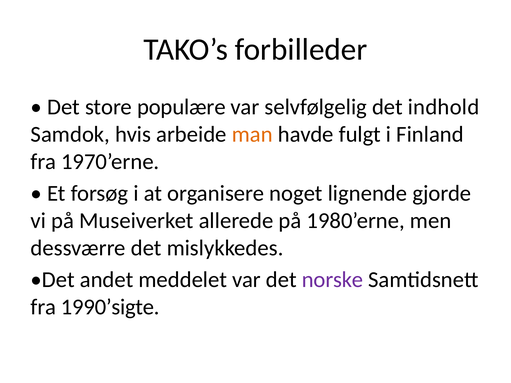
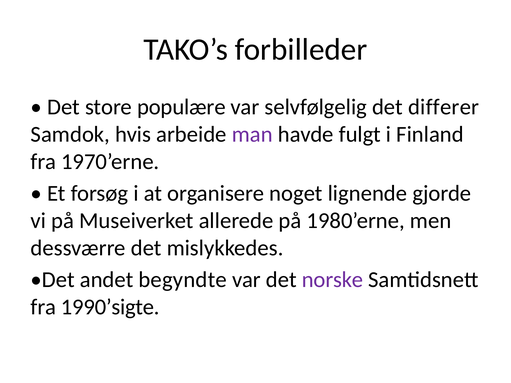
indhold: indhold -> differer (444, 107)
man colour: orange -> purple (252, 134)
meddelet: meddelet -> begyndte (183, 280)
